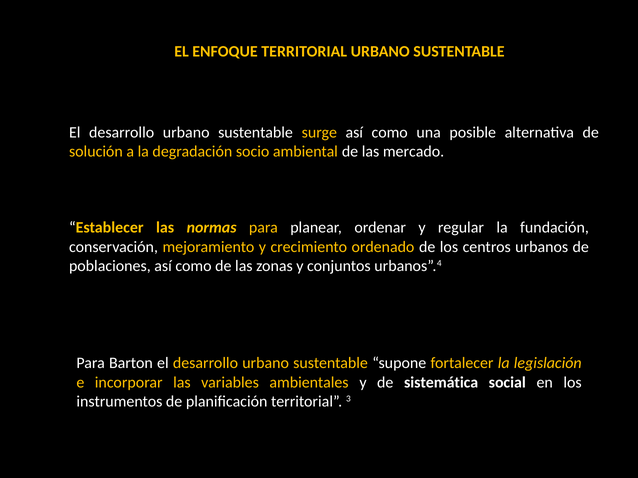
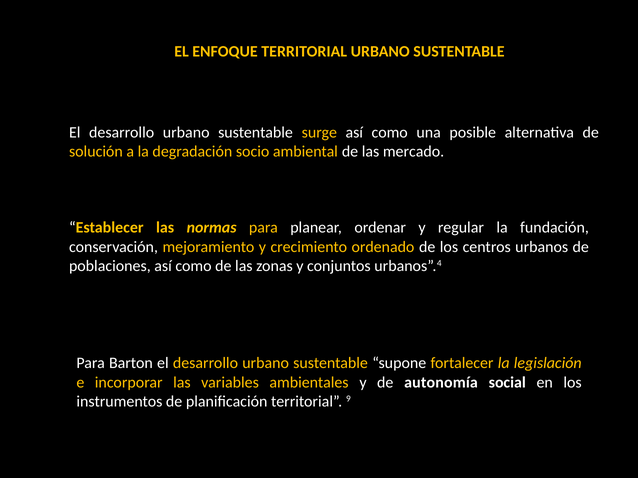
sistemática: sistemática -> autonomía (441, 383)
3: 3 -> 9 (348, 399)
